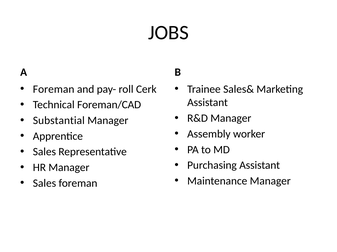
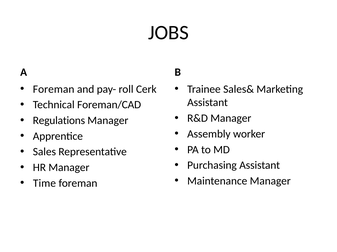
Substantial: Substantial -> Regulations (59, 121)
Sales: Sales -> Time (44, 184)
